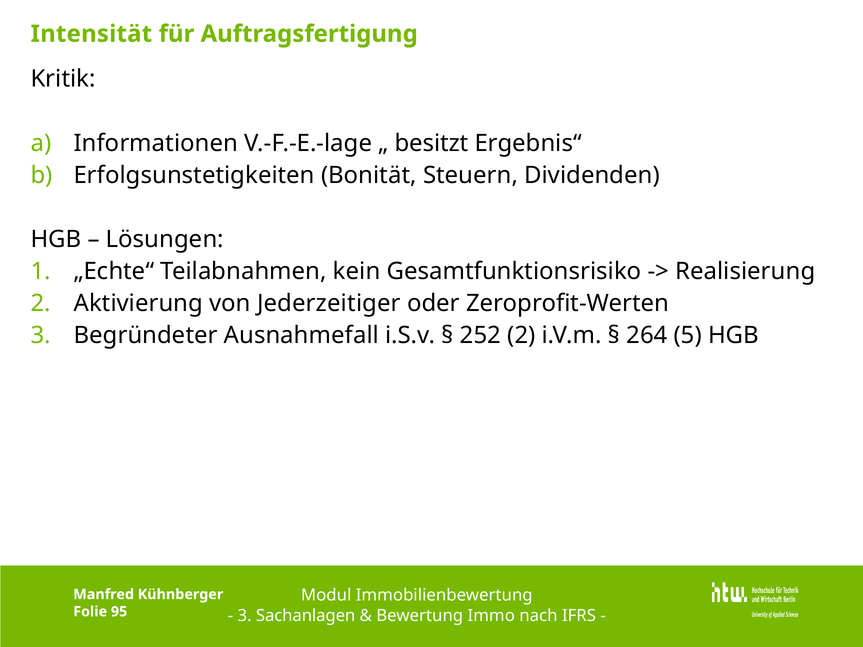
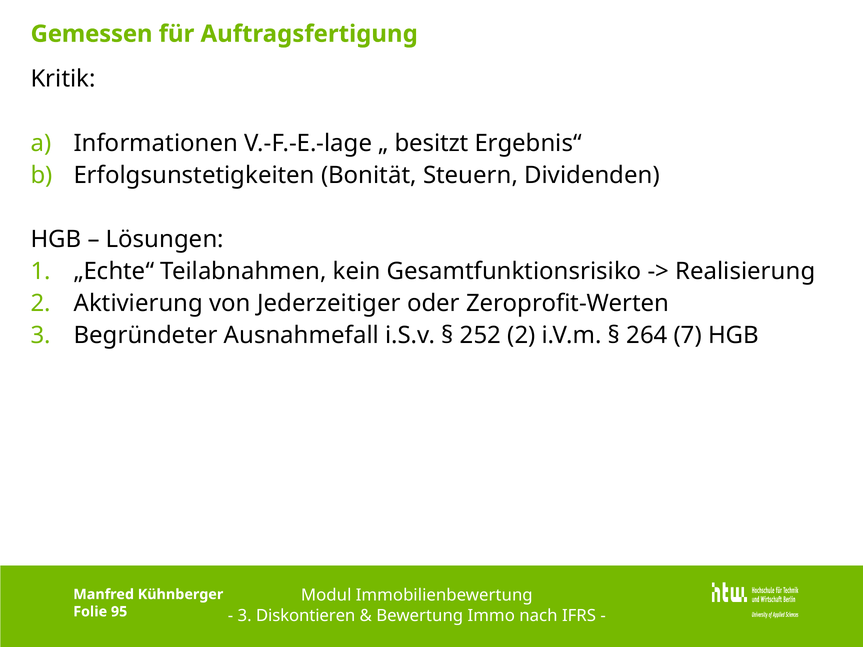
Intensität: Intensität -> Gemessen (92, 34)
5: 5 -> 7 (688, 336)
Sachanlagen: Sachanlagen -> Diskontieren (306, 616)
